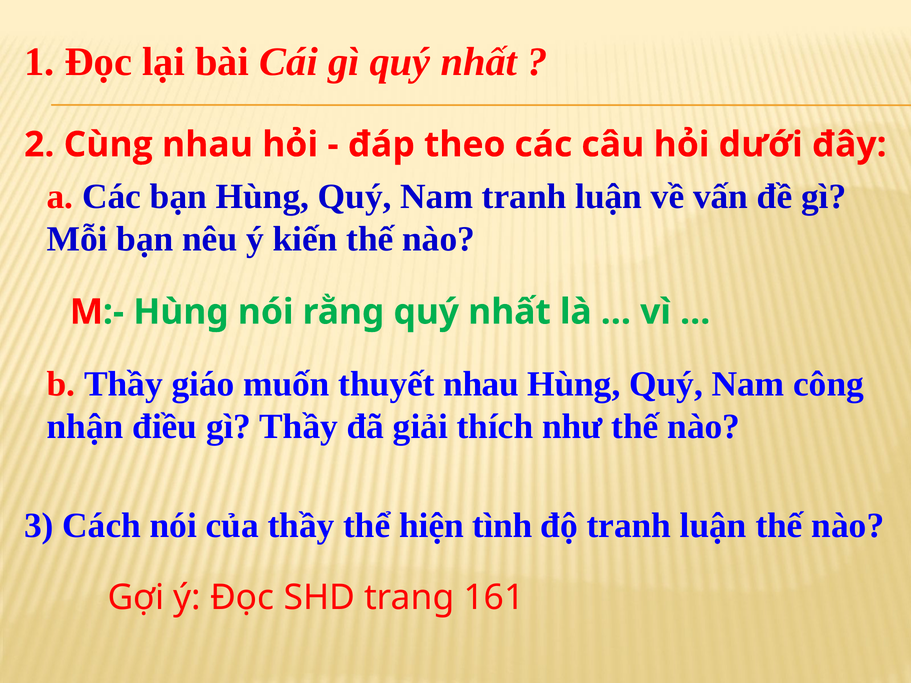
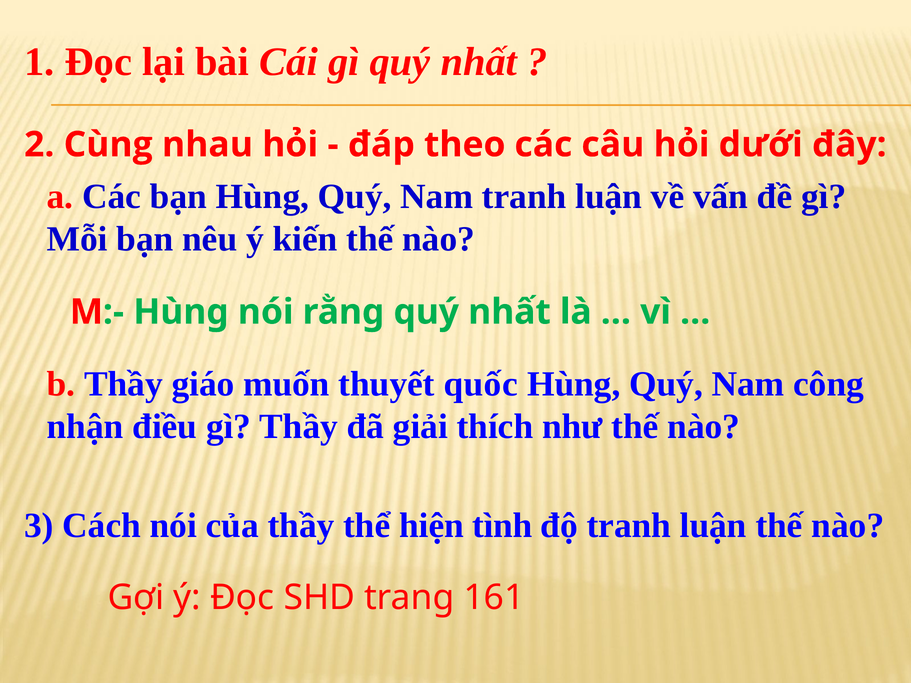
thuyết nhau: nhau -> quốc (481, 384)
